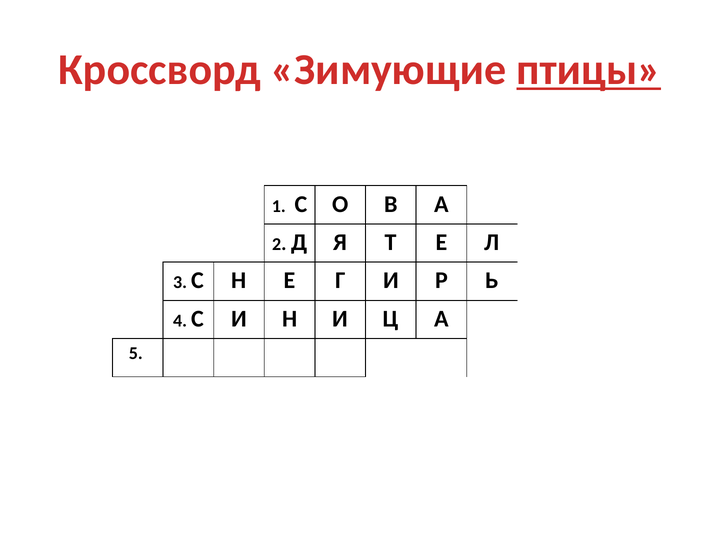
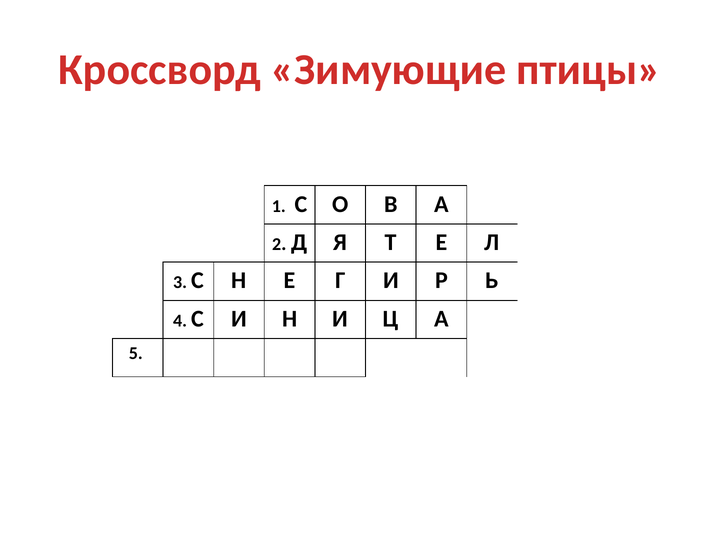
птицы underline: present -> none (589, 70)
